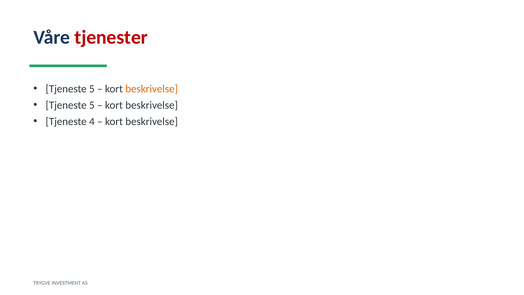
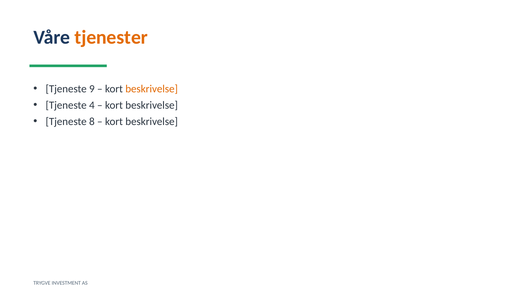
tjenester colour: red -> orange (111, 37)
5: 5 -> 9 (92, 89)
5: 5 -> 4 (92, 105)
4: 4 -> 8 (92, 122)
